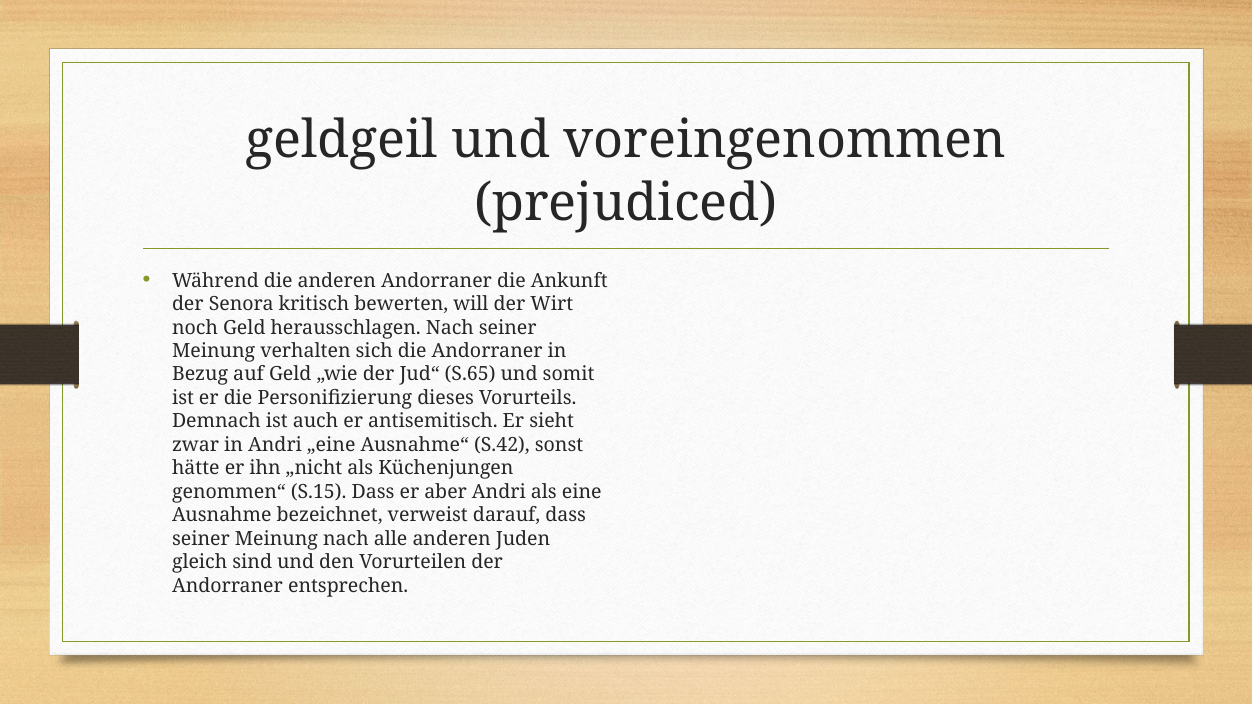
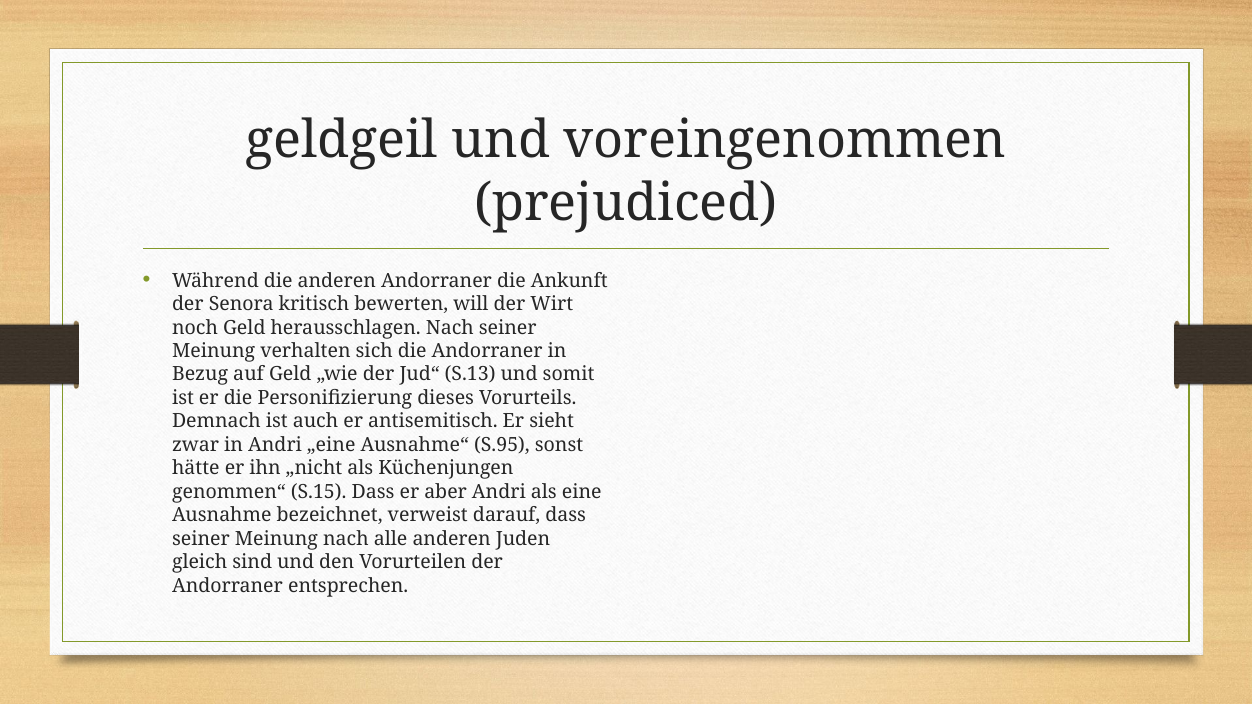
S.65: S.65 -> S.13 (470, 375)
S.42: S.42 -> S.95 (502, 445)
